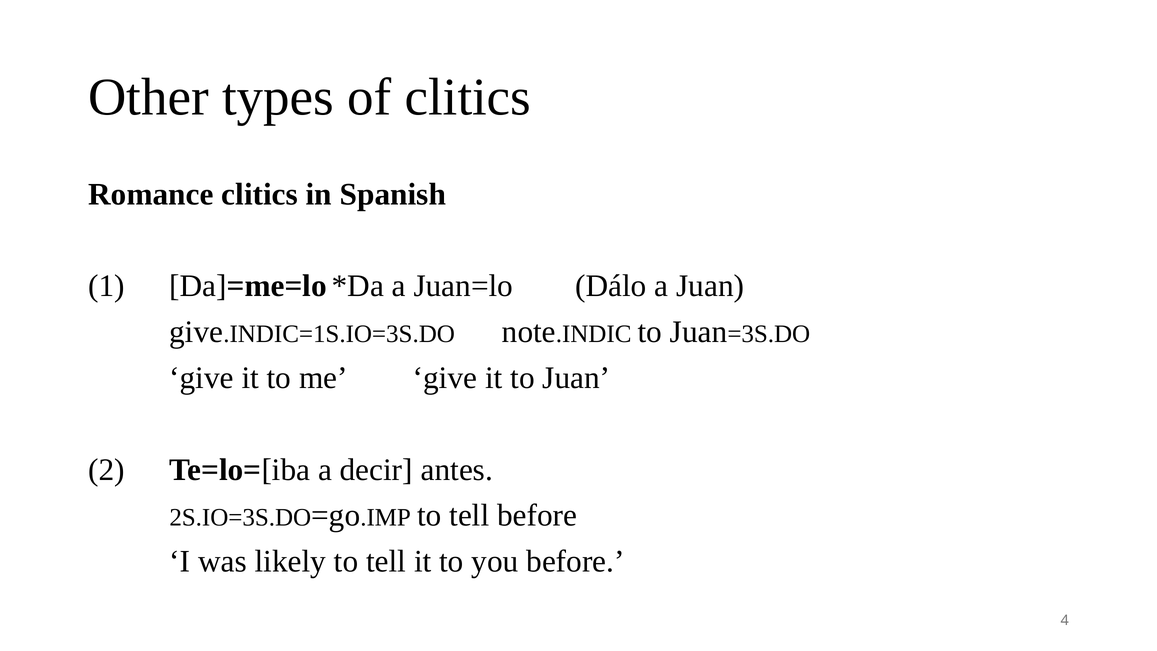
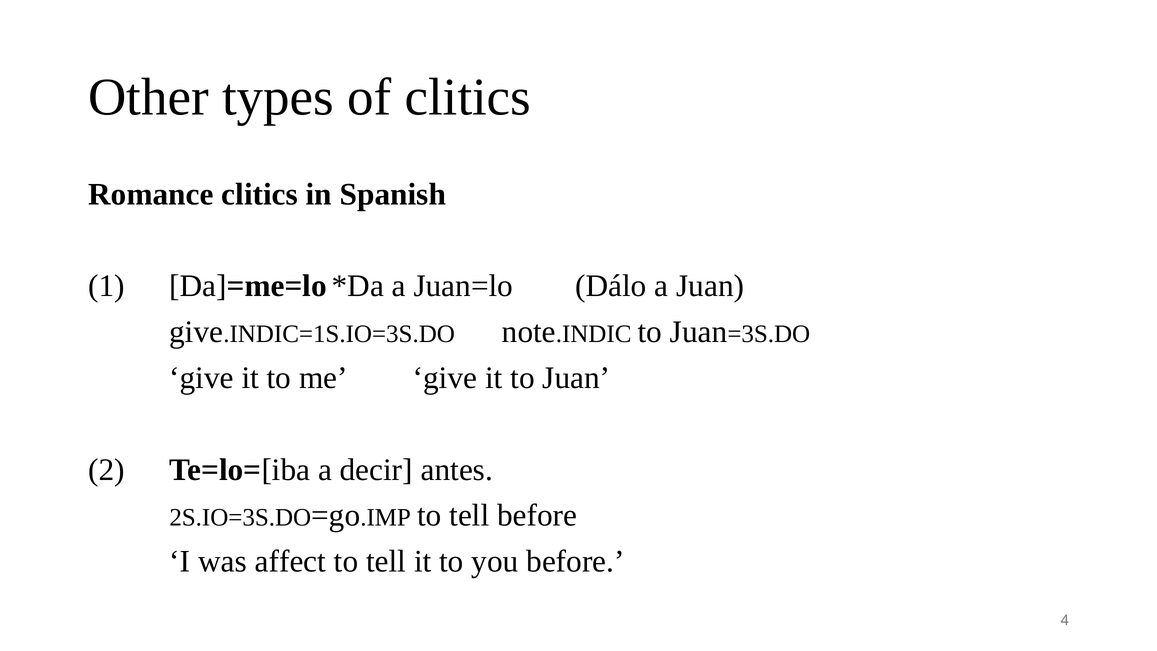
likely: likely -> affect (290, 561)
